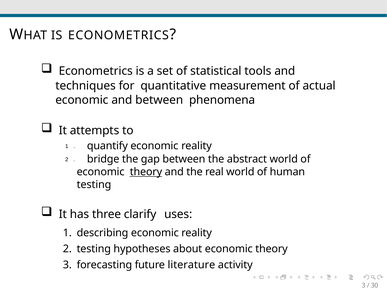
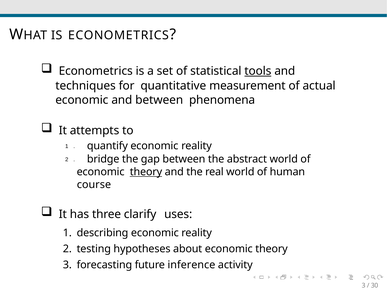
tools underline: none -> present (258, 71)
testing: testing -> course (94, 184)
literature: literature -> inference (191, 264)
